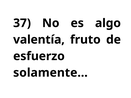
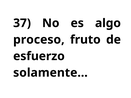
valentía: valentía -> proceso (39, 40)
